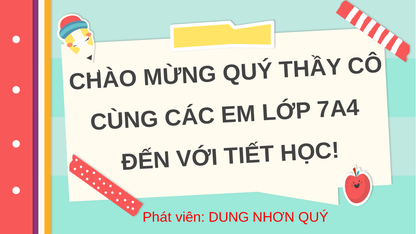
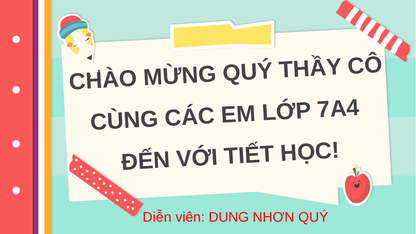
Phát: Phát -> Diễn (157, 217)
